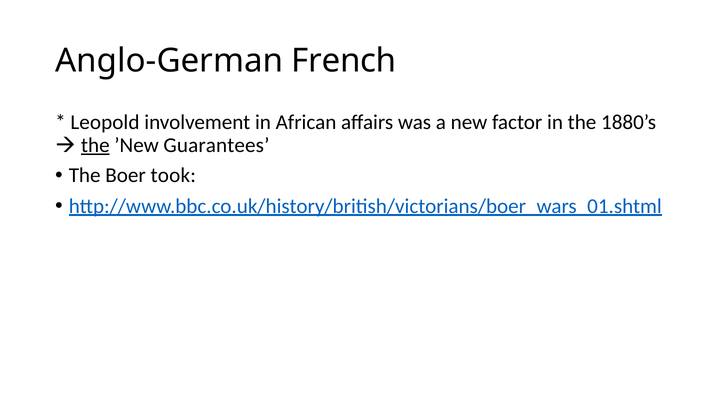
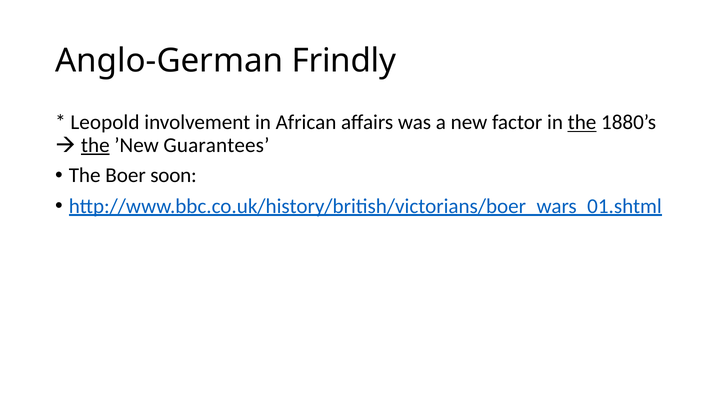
French: French -> Frindly (344, 61)
the underline: none -> present (582, 122)
took: took -> soon (174, 176)
